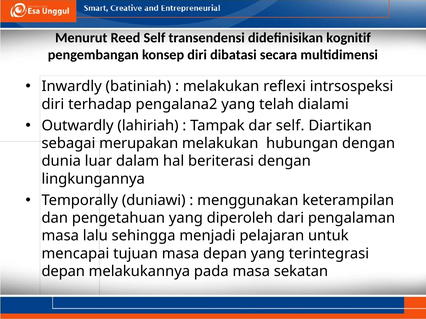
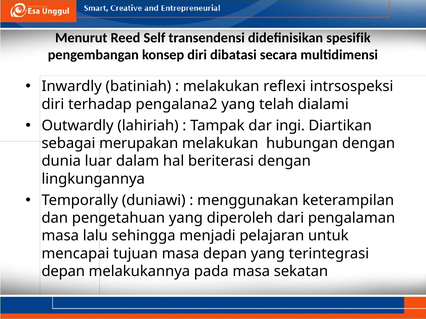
kognitif: kognitif -> spesifik (348, 38)
dar self: self -> ingi (290, 126)
